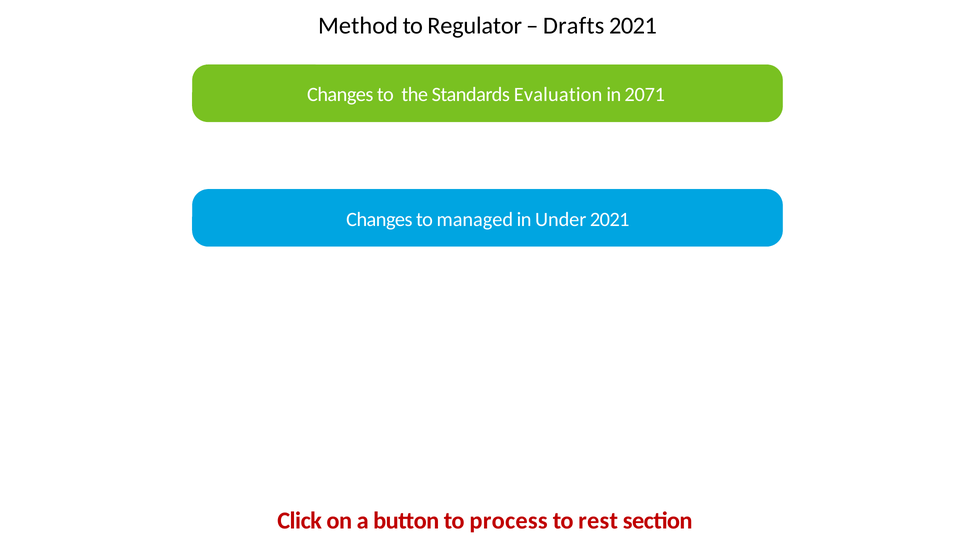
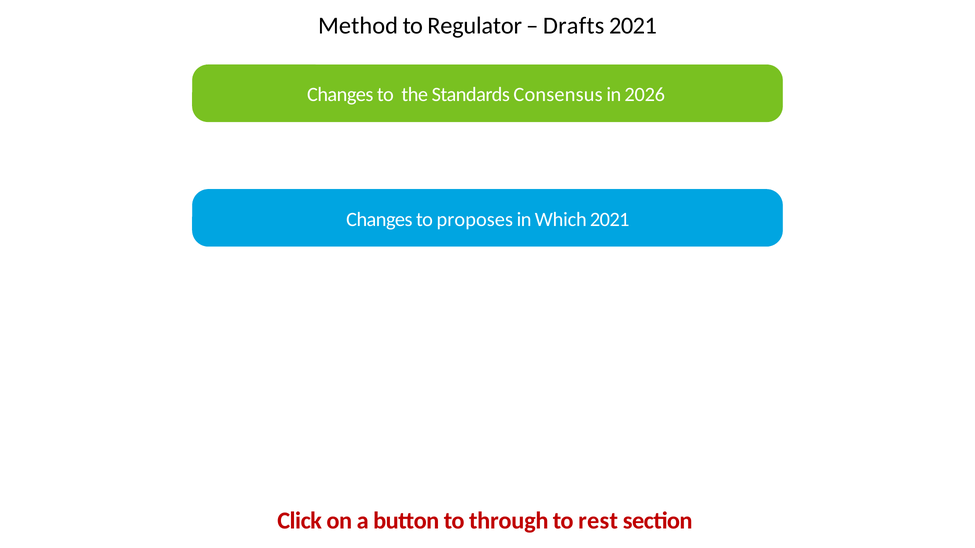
Evaluation: Evaluation -> Consensus (558, 95)
2071: 2071 -> 2026 (645, 95)
managed: managed -> proposes (475, 220)
Under: Under -> Which (561, 220)
process: process -> through (509, 521)
